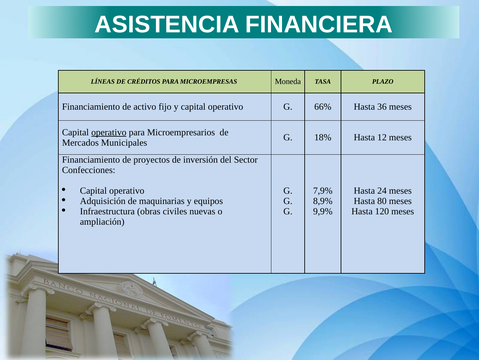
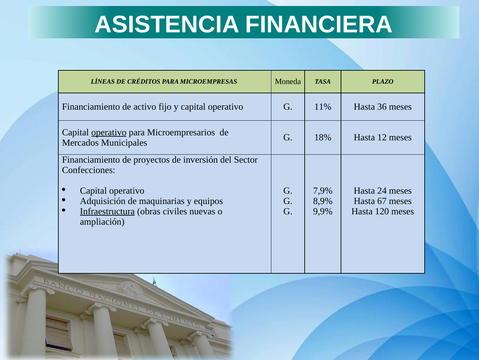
66%: 66% -> 11% (323, 107)
80: 80 -> 67 (382, 201)
Infraestructura underline: none -> present (107, 211)
